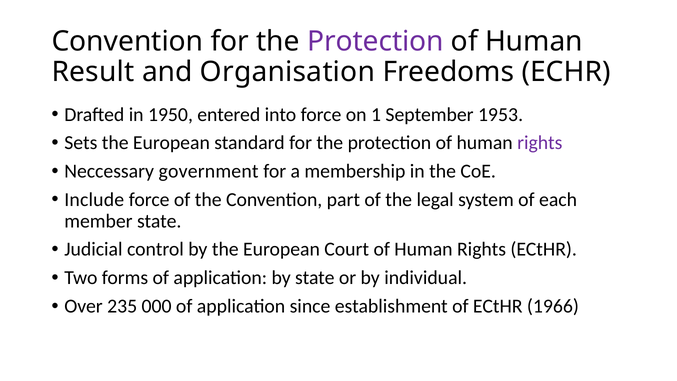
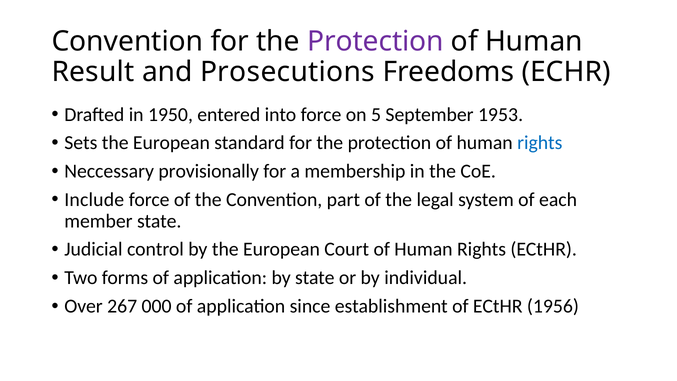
Organisation: Organisation -> Prosecutions (287, 72)
1: 1 -> 5 (376, 114)
rights colour: purple -> blue (540, 143)
government: government -> provisionally (209, 171)
235: 235 -> 267 (122, 306)
1966: 1966 -> 1956 (553, 306)
